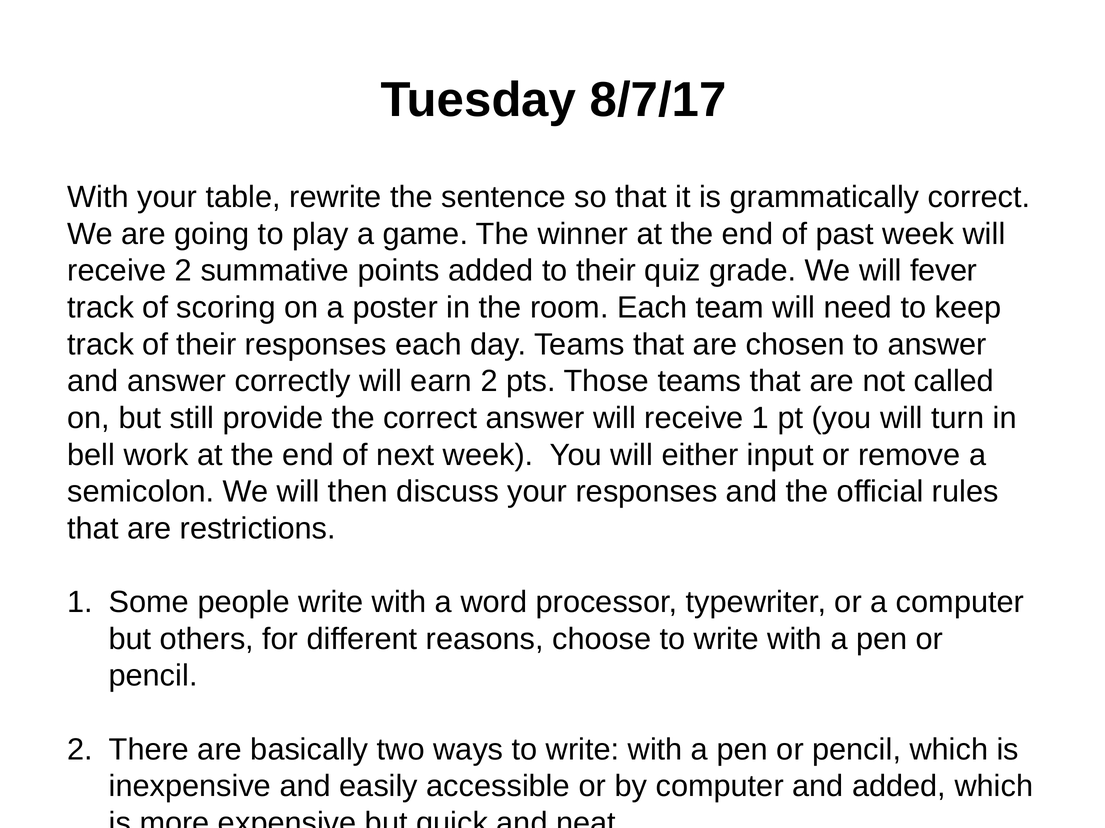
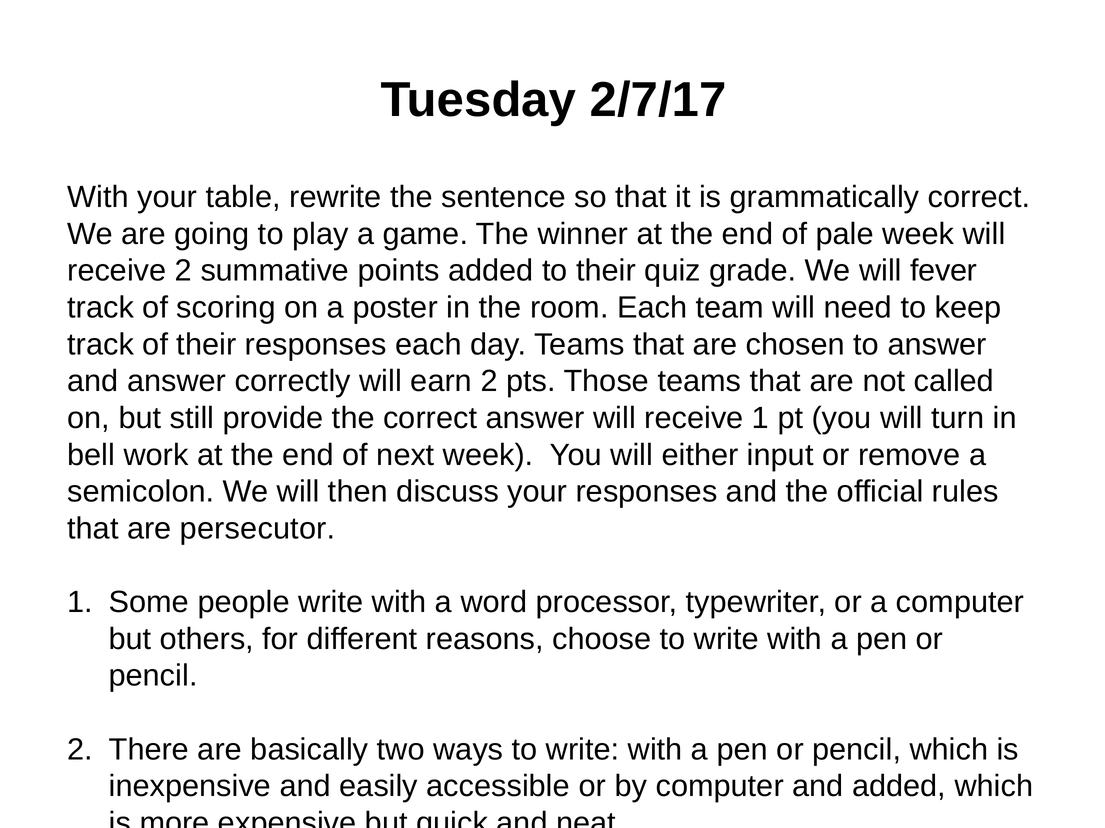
8/7/17: 8/7/17 -> 2/7/17 (658, 100)
past: past -> pale (845, 234)
restrictions: restrictions -> persecutor (258, 529)
